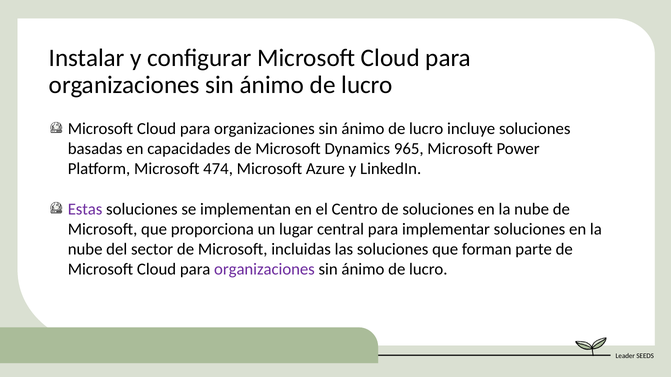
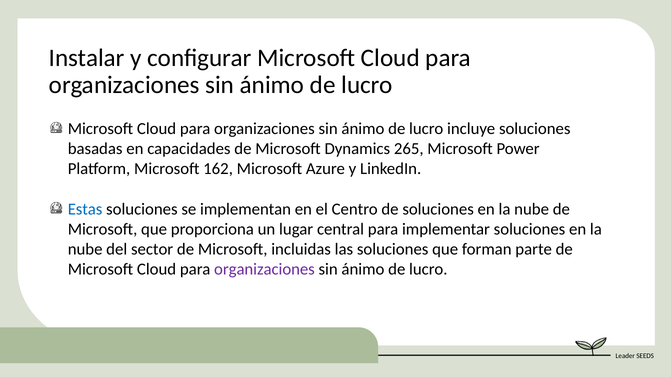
965: 965 -> 265 (409, 149)
474: 474 -> 162 (218, 169)
Estas colour: purple -> blue (85, 209)
